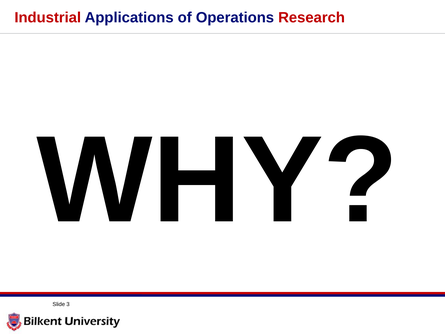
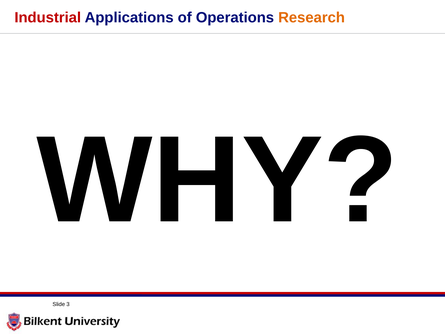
Research colour: red -> orange (312, 18)
